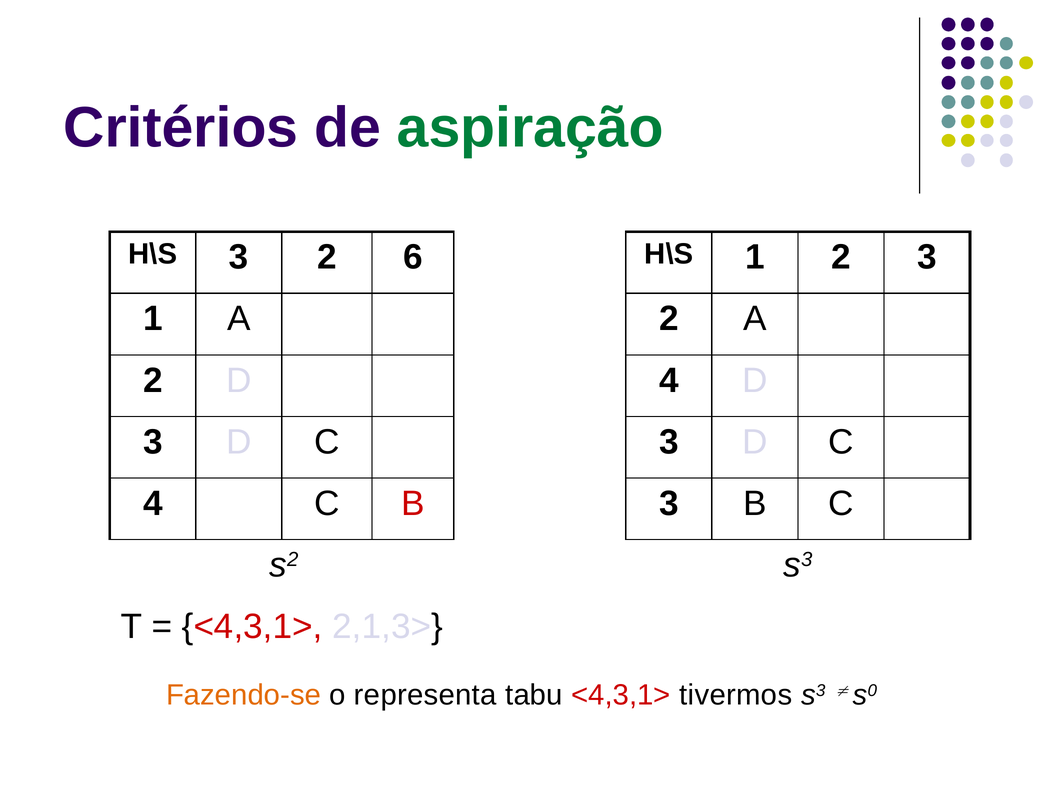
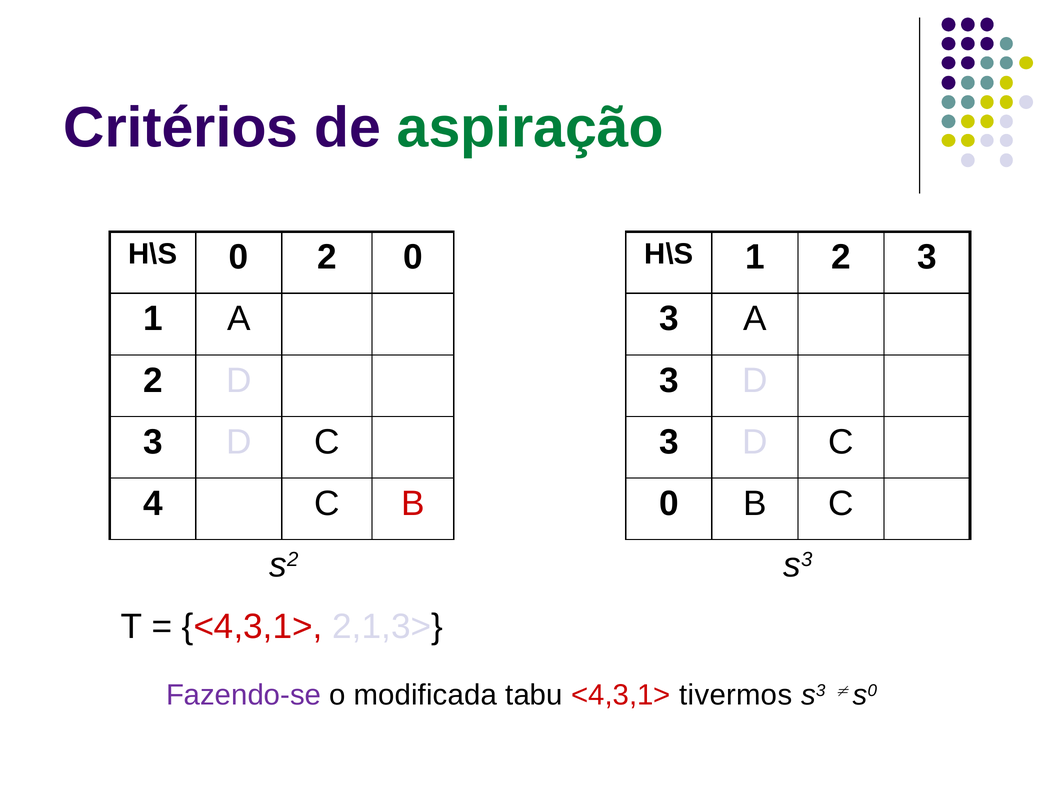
H\S 3: 3 -> 0 (239, 257)
2 6: 6 -> 0 (413, 257)
1 A 2: 2 -> 3 (669, 319)
2 D 4: 4 -> 3 (669, 380)
B 3: 3 -> 0 (669, 504)
Fazendo-se colour: orange -> purple (244, 695)
representa: representa -> modificada (425, 695)
